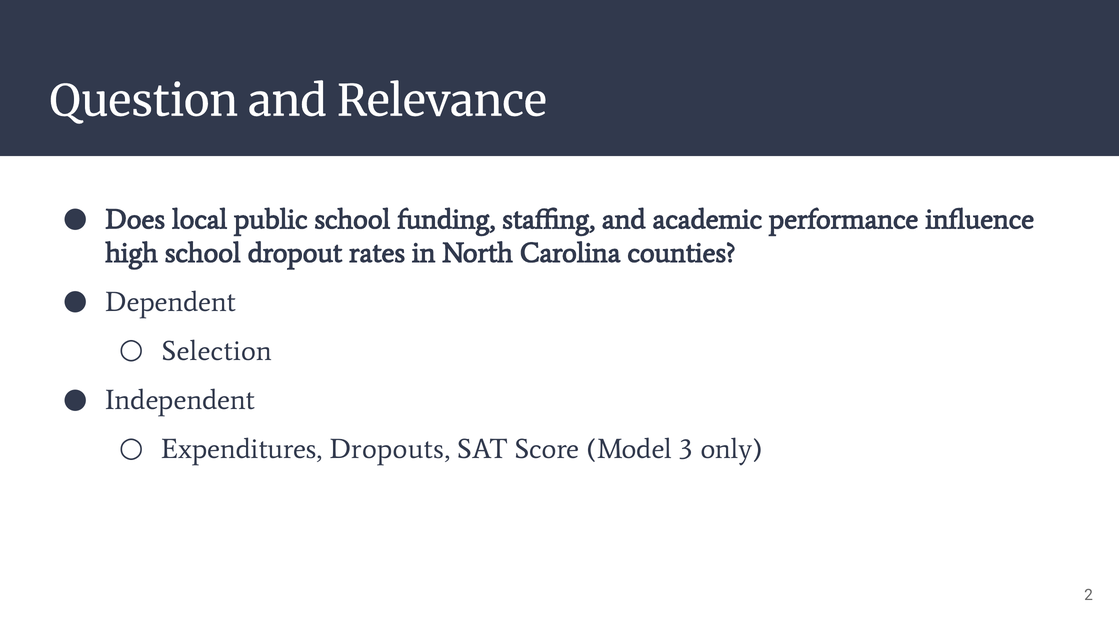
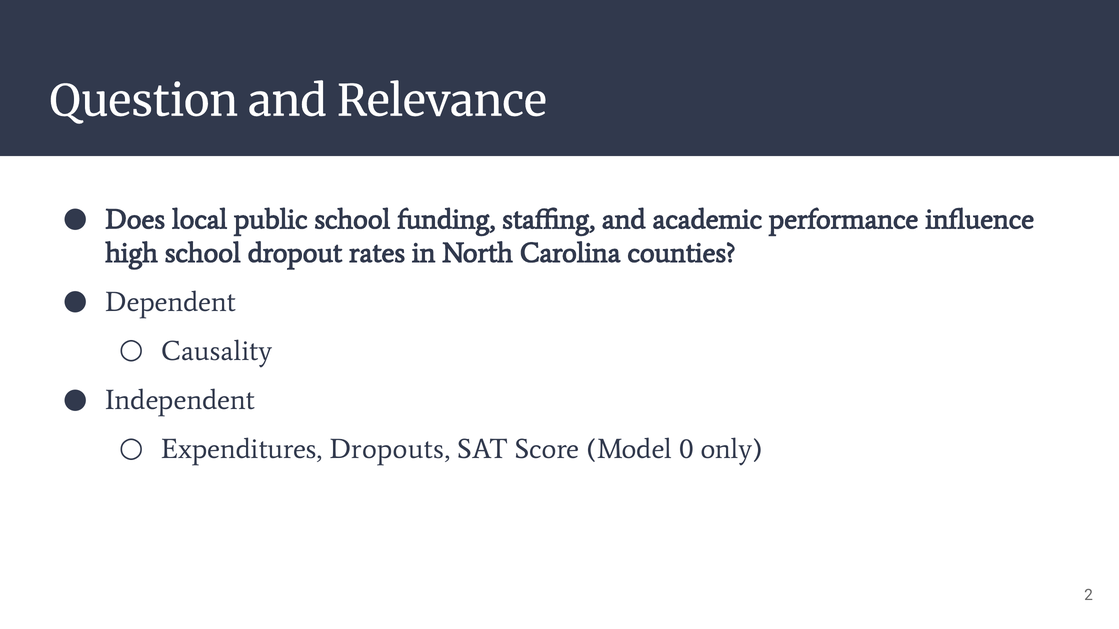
Selection: Selection -> Causality (217, 351)
3: 3 -> 0 (686, 449)
